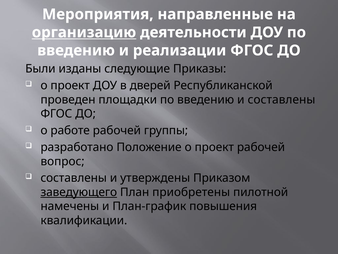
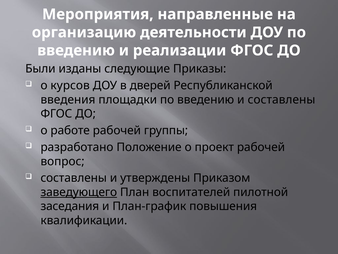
организацию underline: present -> none (84, 32)
проект: проект -> курсов (70, 85)
проведен: проведен -> введения (68, 99)
приобретены: приобретены -> воспитателей (191, 192)
намечены: намечены -> заседания (70, 206)
